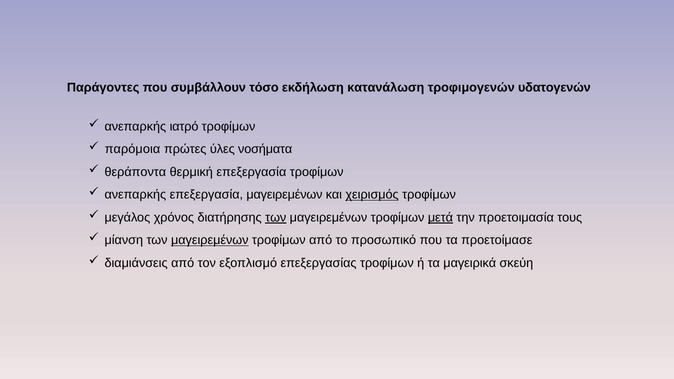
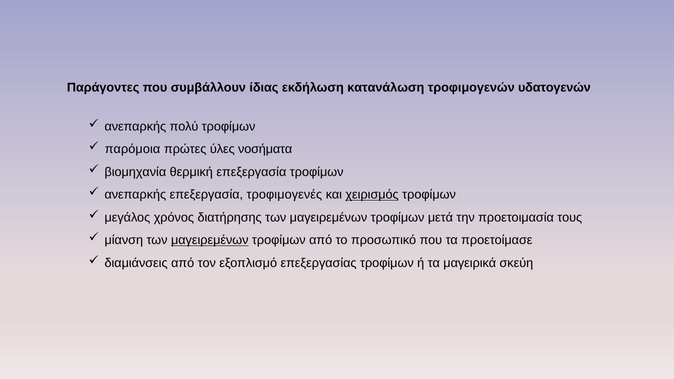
τόσο: τόσο -> ίδιας (264, 87)
ιατρό: ιατρό -> πολύ (184, 127)
θεράποντα: θεράποντα -> βιομηχανία (135, 172)
επεξεργασία μαγειρεμένων: μαγειρεμένων -> τροφιμογενές (284, 195)
των underline: present -> none (276, 218)
μετά underline: present -> none (440, 218)
